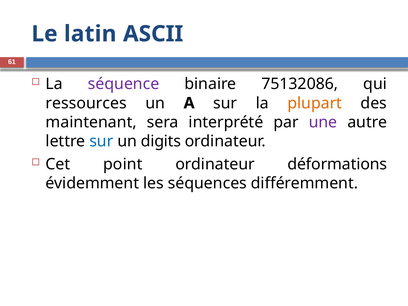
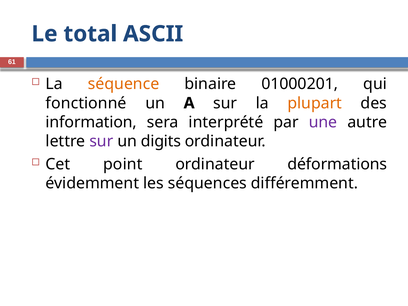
latin: latin -> total (90, 34)
séquence colour: purple -> orange (124, 84)
75132086: 75132086 -> 01000201 (300, 84)
ressources: ressources -> fonctionné (86, 103)
maintenant: maintenant -> information (91, 122)
sur colour: blue -> purple (101, 141)
